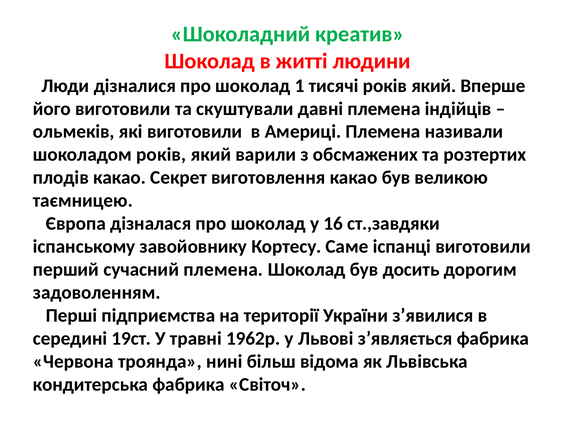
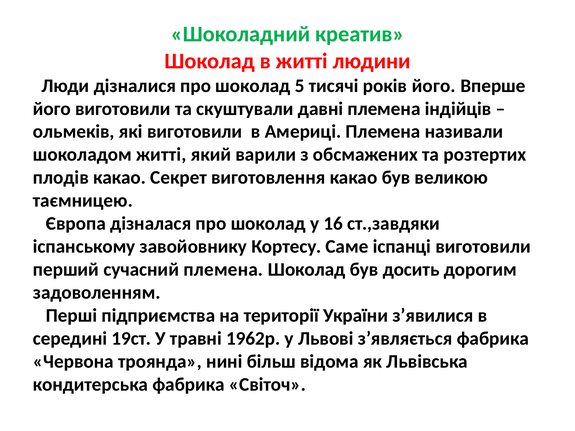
1: 1 -> 5 (300, 86)
тисячі років який: який -> його (434, 86)
шоколадом років: років -> житті (161, 155)
